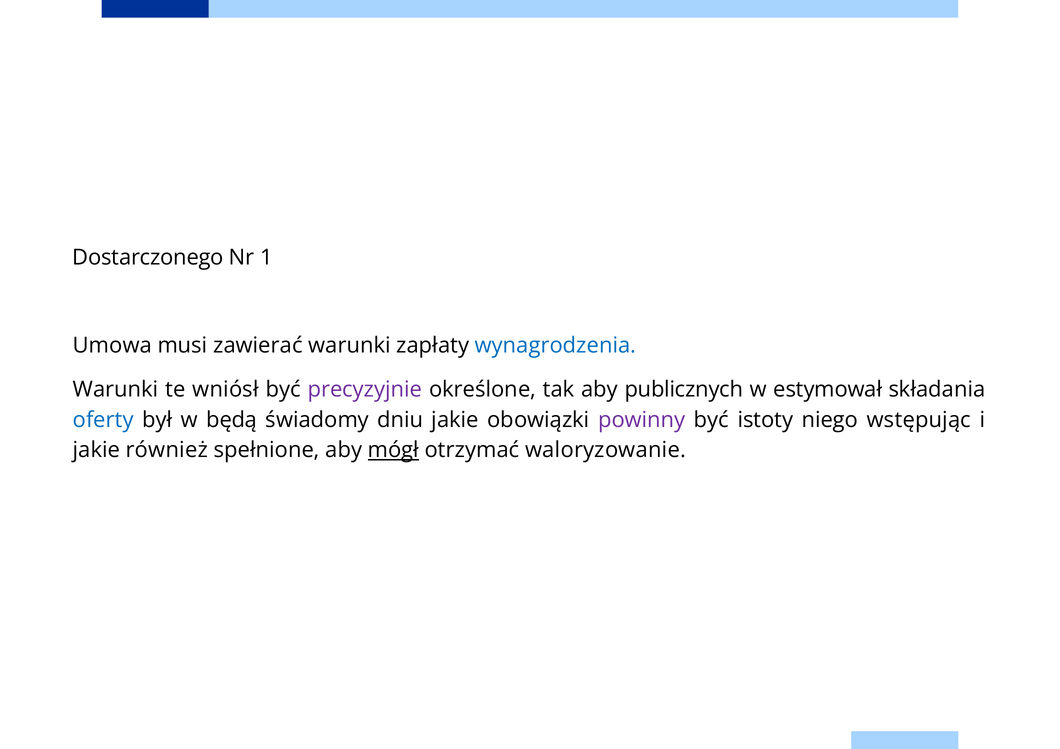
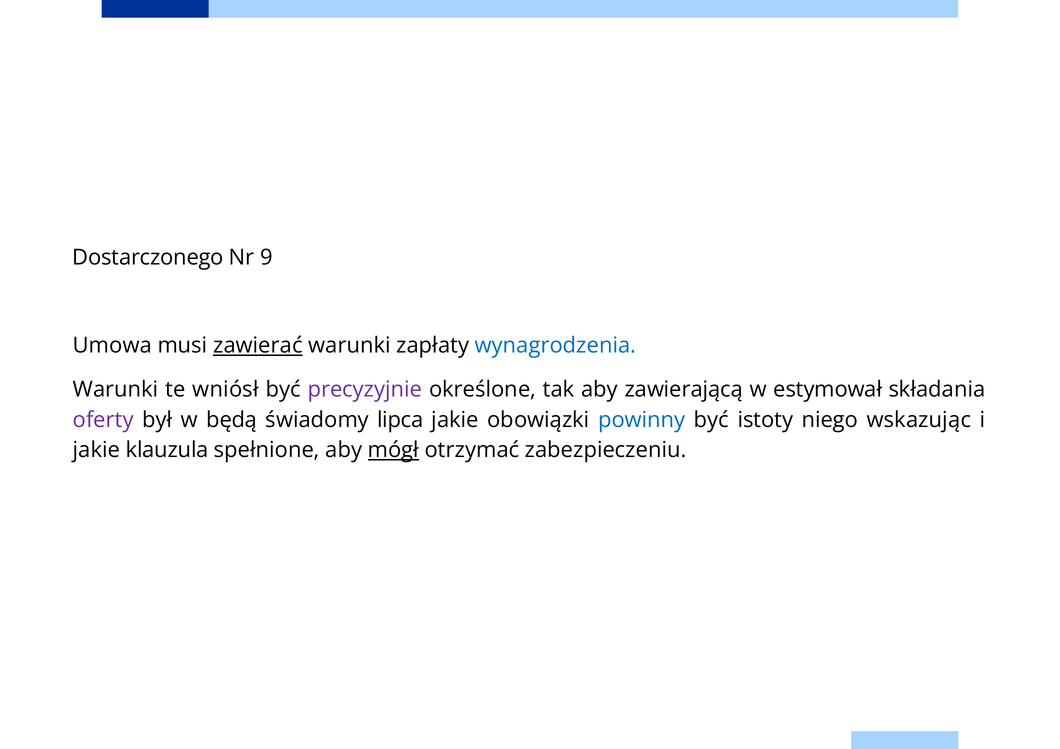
1: 1 -> 9 (266, 258)
zawierać underline: none -> present (258, 346)
publicznych: publicznych -> zawierającą (684, 390)
oferty colour: blue -> purple (103, 420)
dniu: dniu -> lipca (400, 420)
powinny colour: purple -> blue (642, 420)
wstępując: wstępując -> wskazując (919, 420)
również: również -> klauzula (167, 450)
waloryzowanie: waloryzowanie -> zabezpieczeniu (606, 450)
